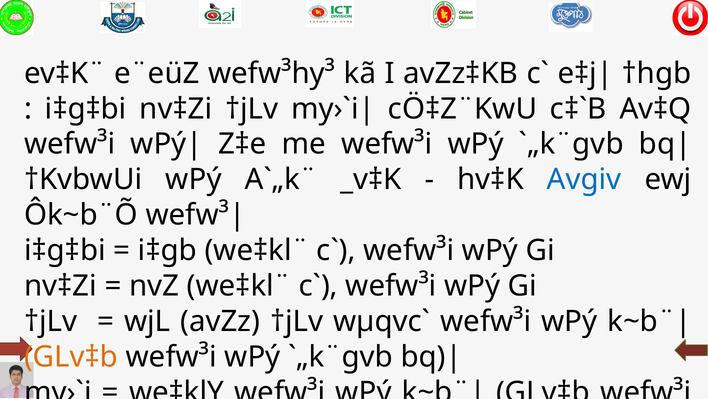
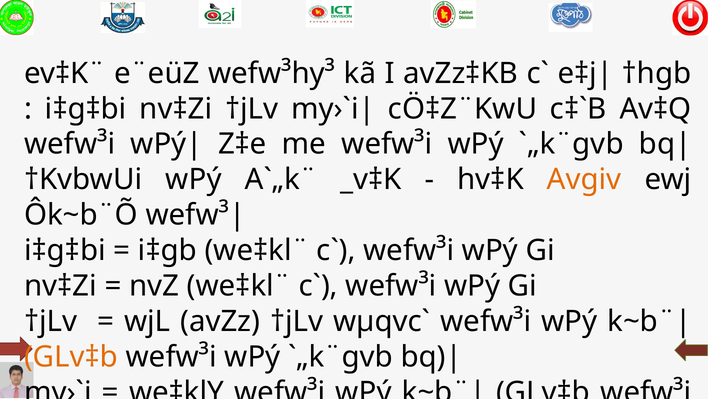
Avgiv colour: blue -> orange (584, 179)
